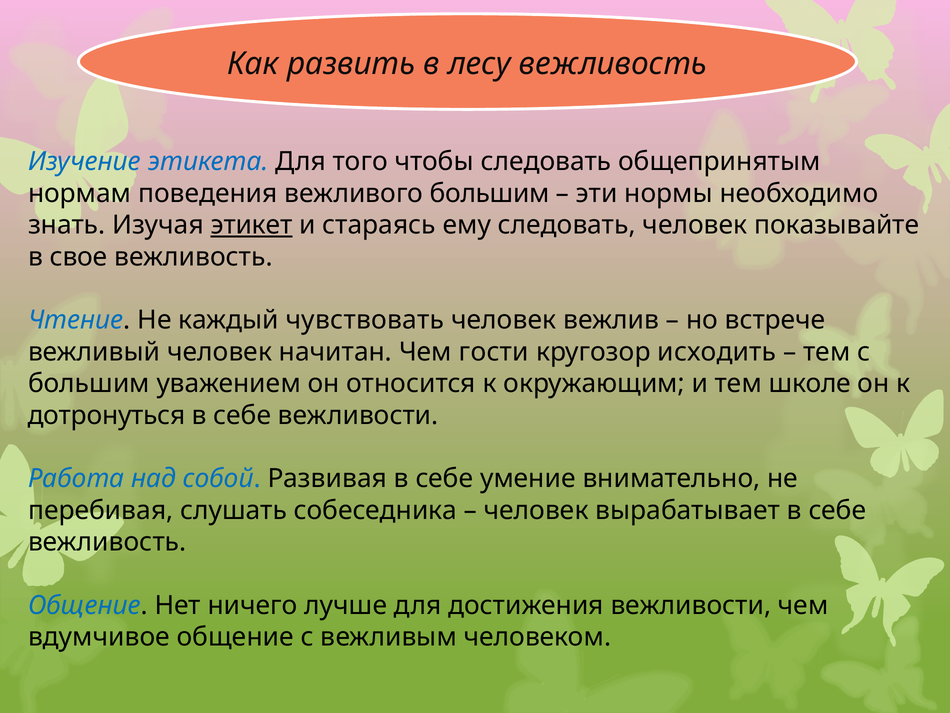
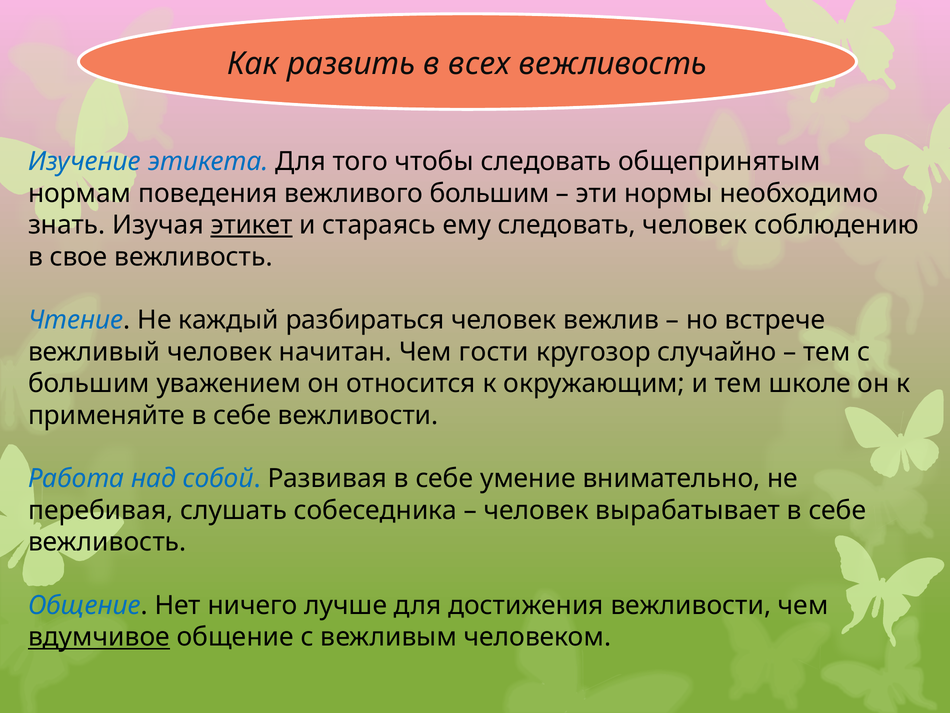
лесу: лесу -> всех (479, 64)
показывайте: показывайте -> соблюдению (837, 225)
чувствовать: чувствовать -> разбираться (365, 320)
исходить: исходить -> случайно (717, 352)
дотронуться: дотронуться -> применяйте (106, 415)
вдумчивое underline: none -> present (99, 637)
